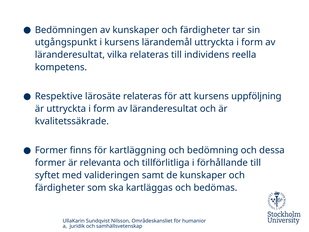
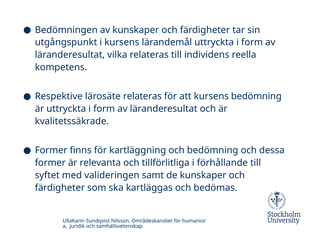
kursens uppföljning: uppföljning -> bedömning (256, 96)
